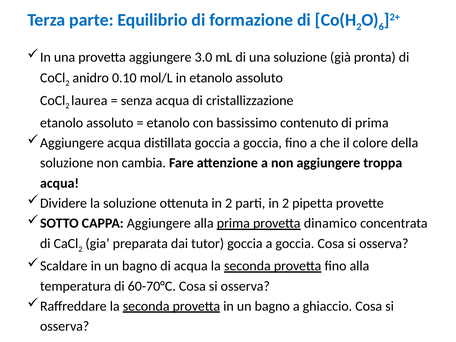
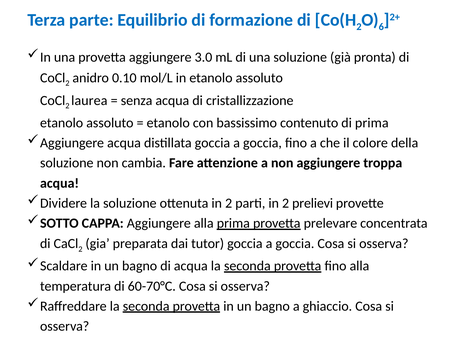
pipetta: pipetta -> prelievi (313, 203)
dinamico: dinamico -> prelevare (330, 223)
